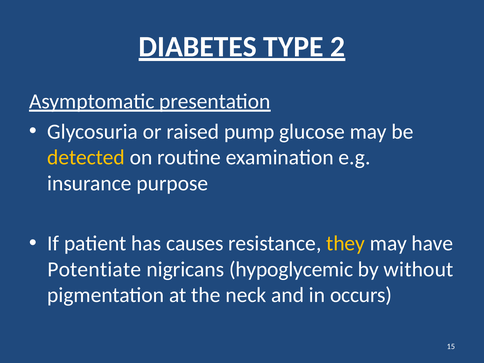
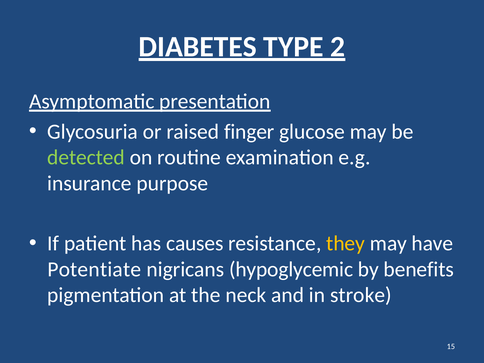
pump: pump -> finger (249, 132)
detected colour: yellow -> light green (86, 157)
without: without -> benefits (419, 269)
occurs: occurs -> stroke (361, 295)
